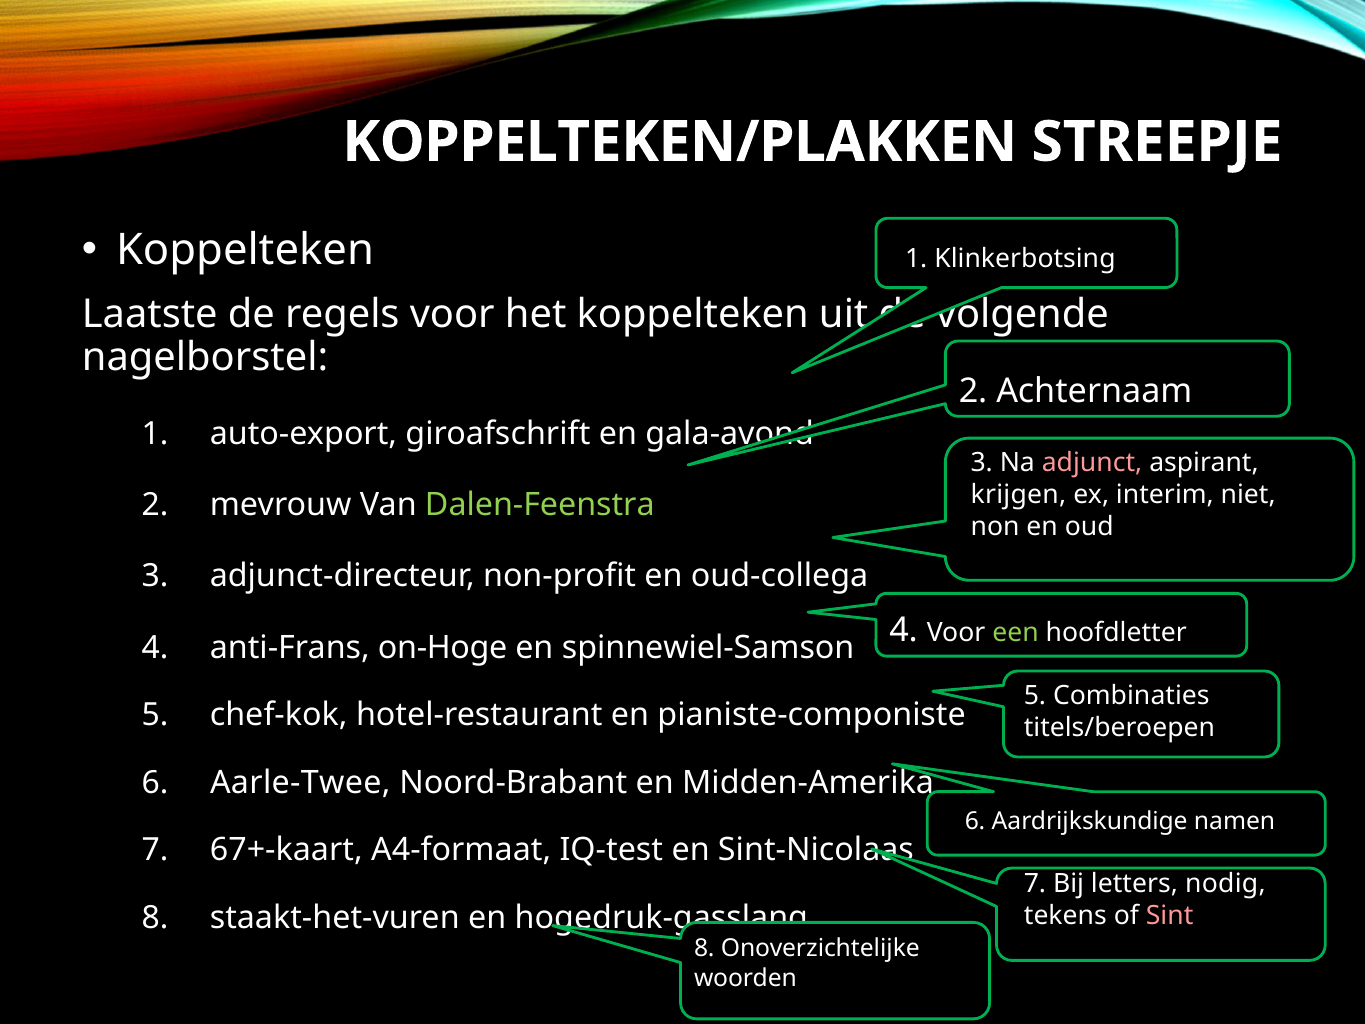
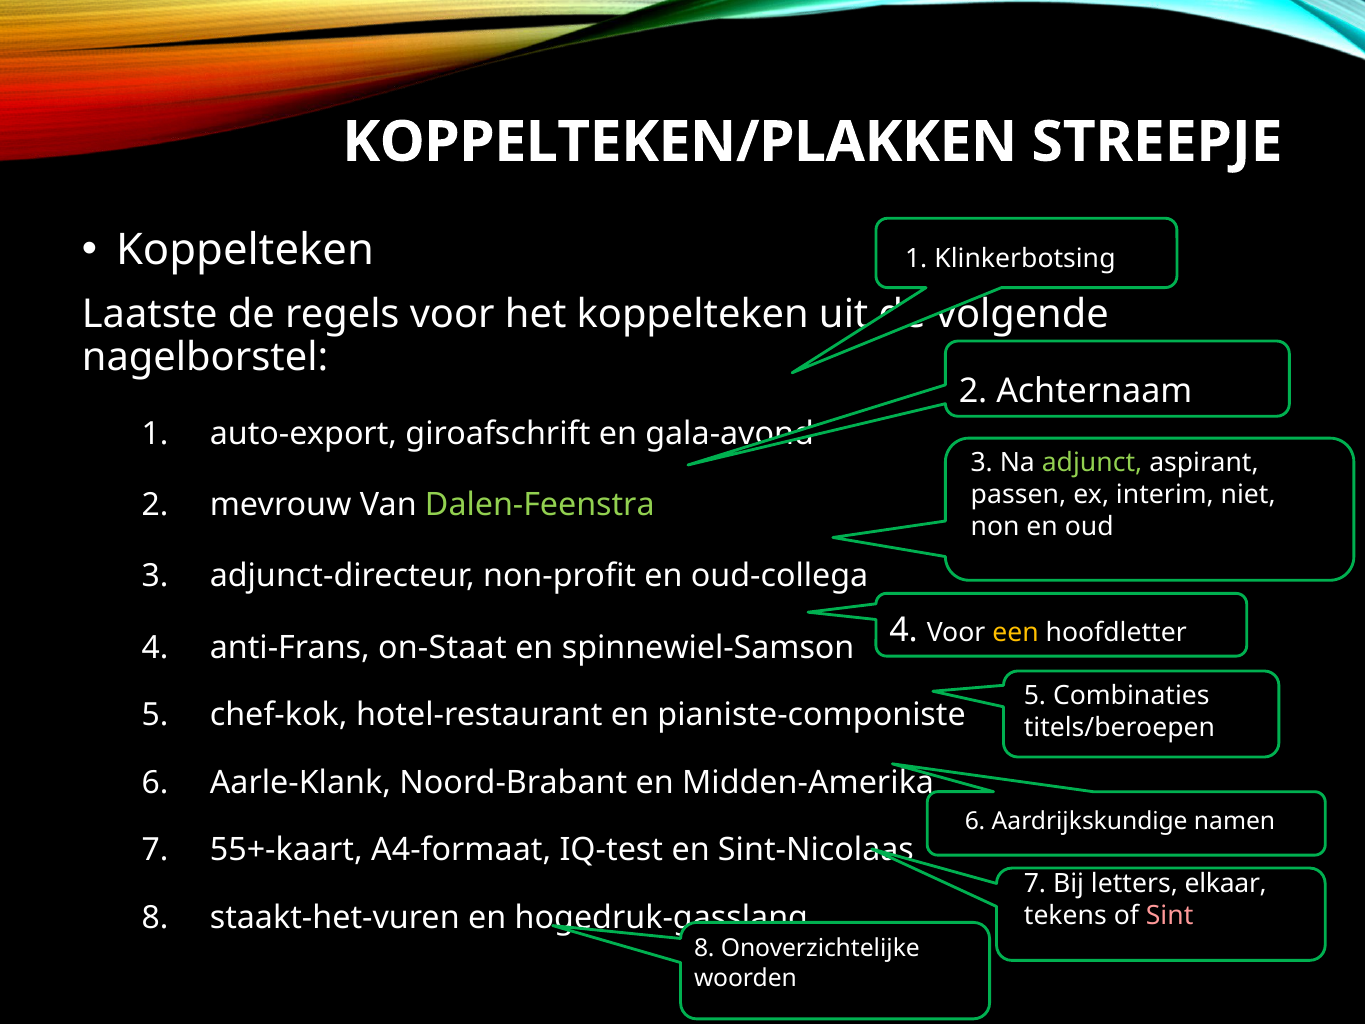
adjunct colour: pink -> light green (1092, 463)
krijgen: krijgen -> passen (1019, 494)
een colour: light green -> yellow (1016, 633)
on-Hoge: on-Hoge -> on-Staat (442, 647)
Aarle-Twee: Aarle-Twee -> Aarle-Klank (300, 782)
67+-kaart: 67+-kaart -> 55+-kaart (286, 850)
nodig: nodig -> elkaar (1226, 884)
